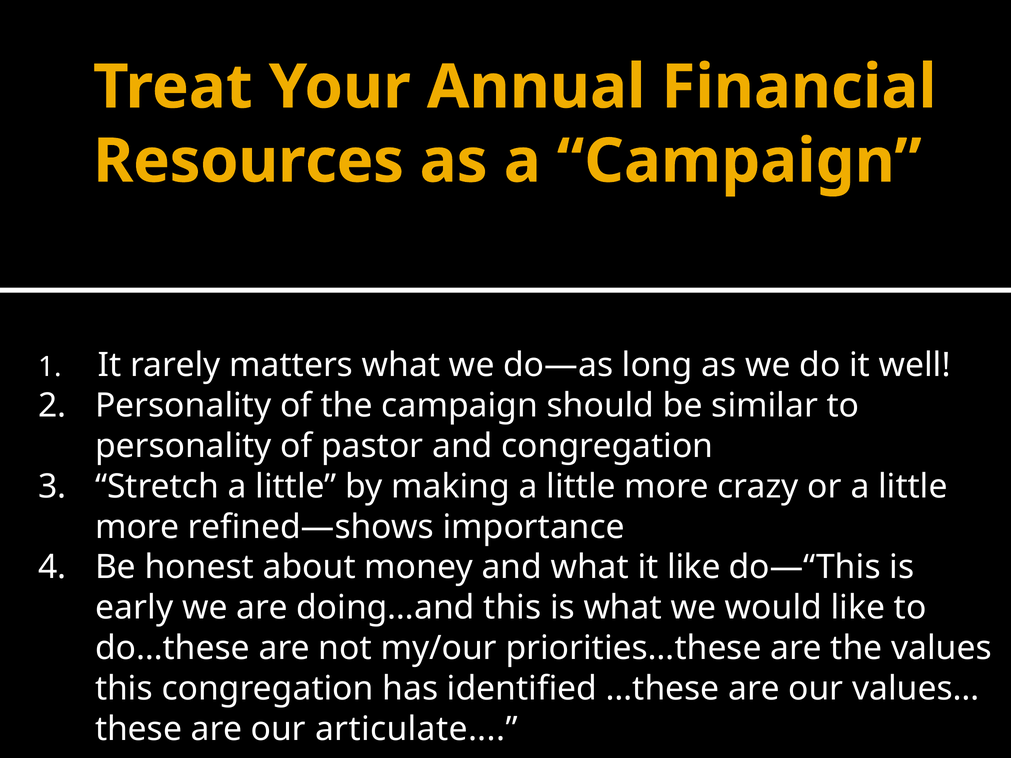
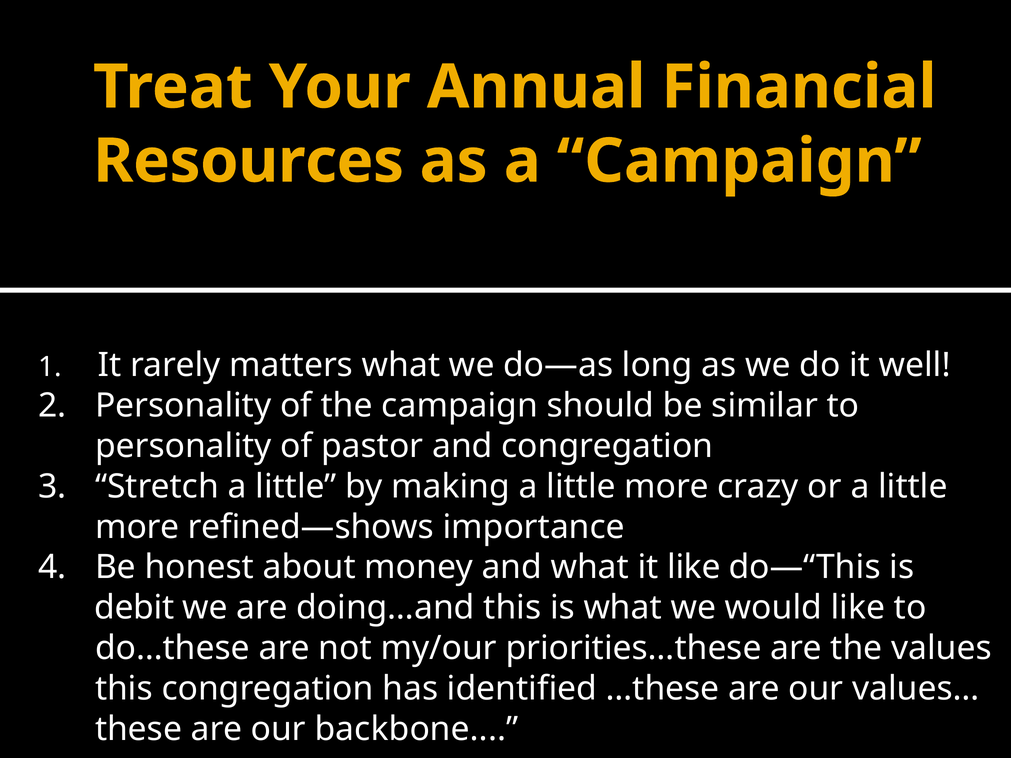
early: early -> debit (134, 608)
articulate: articulate -> backbone (417, 729)
